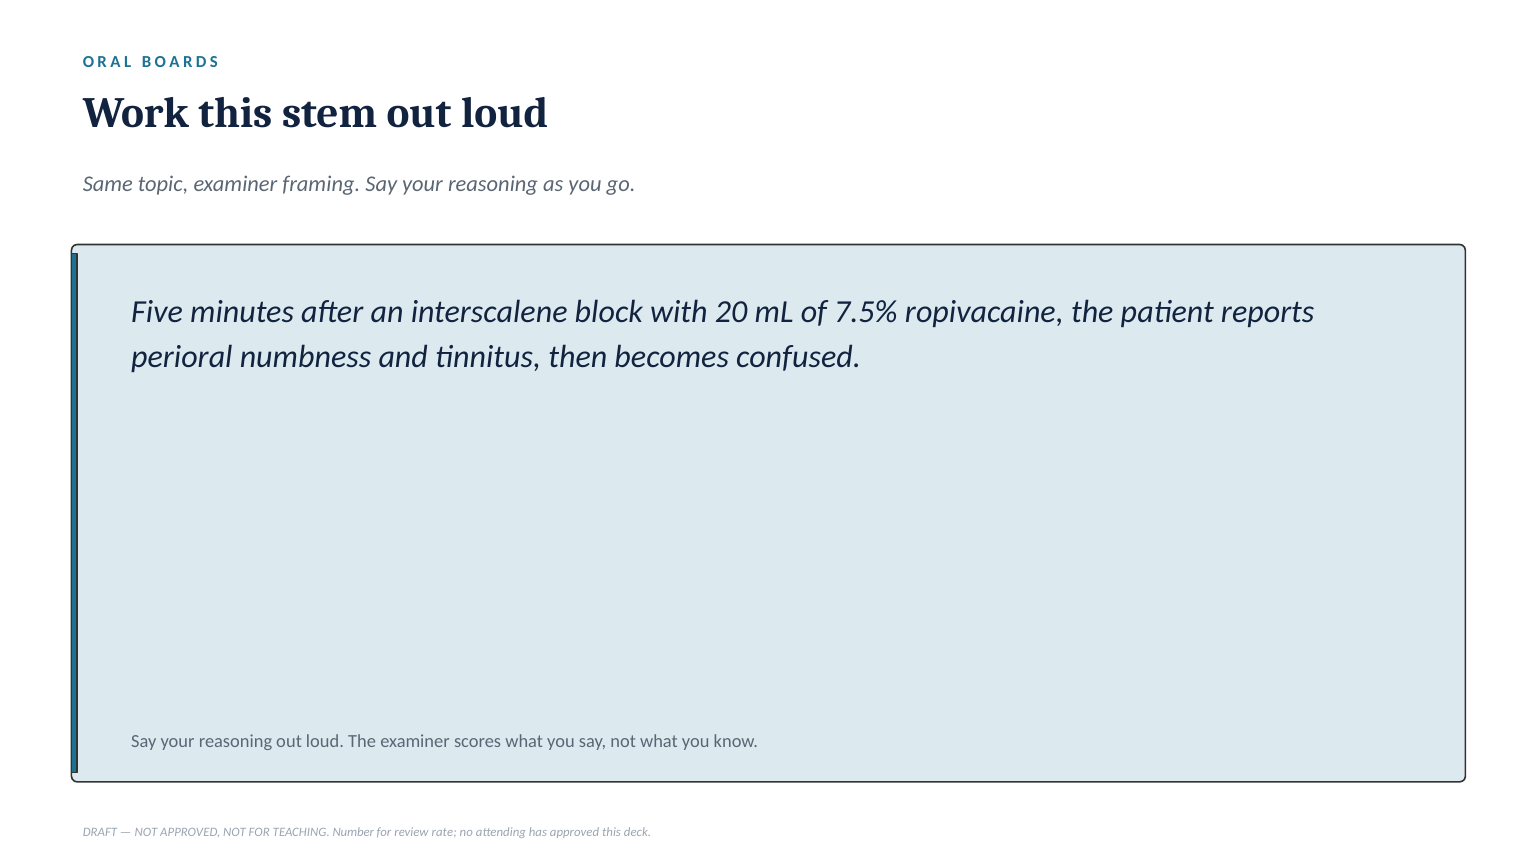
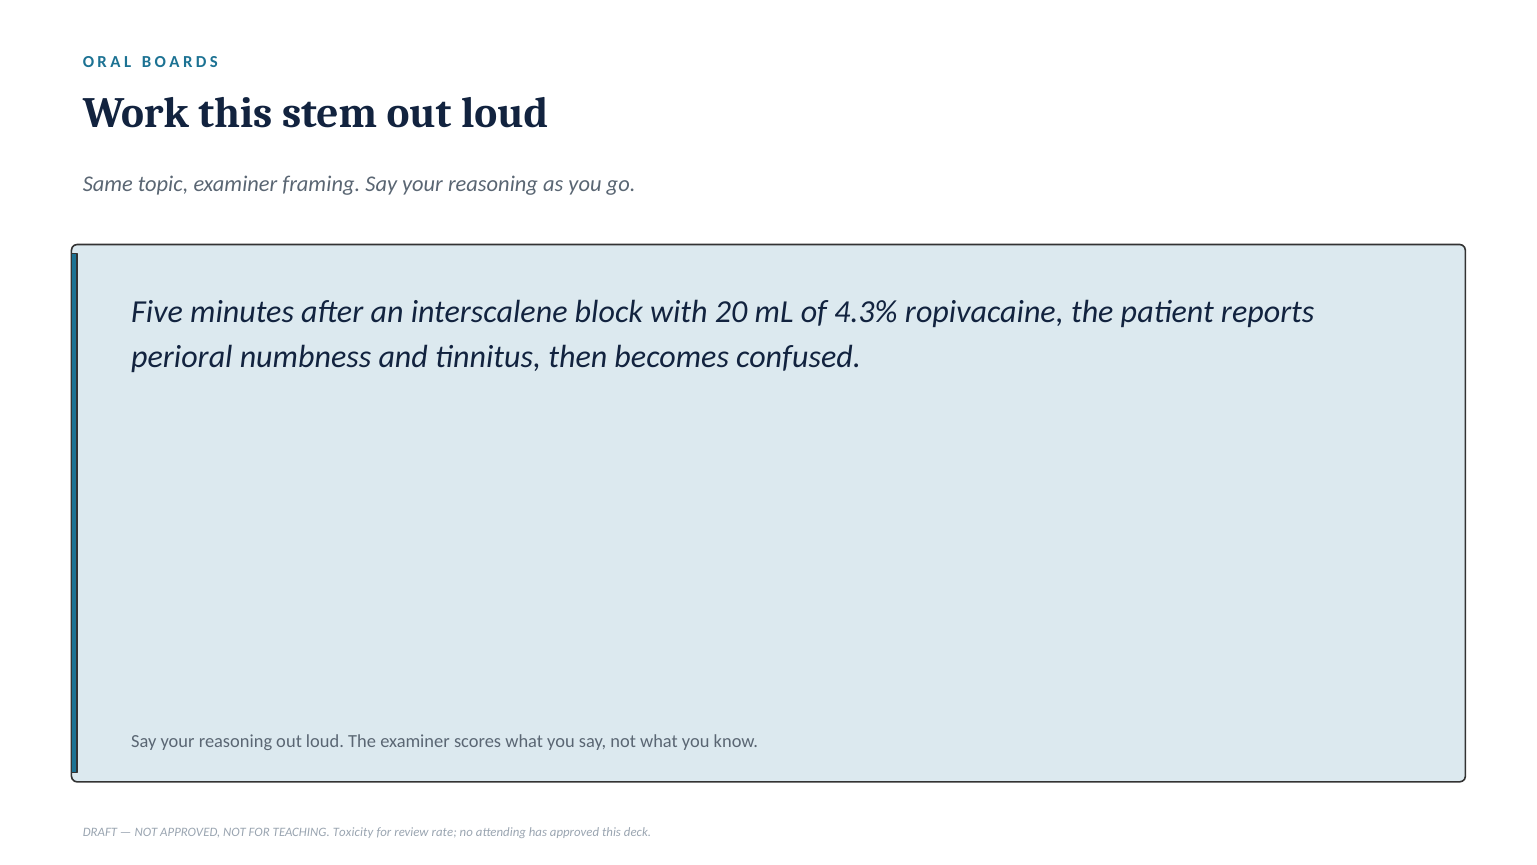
7.5%: 7.5% -> 4.3% (866, 312)
Number: Number -> Toxicity (353, 831)
